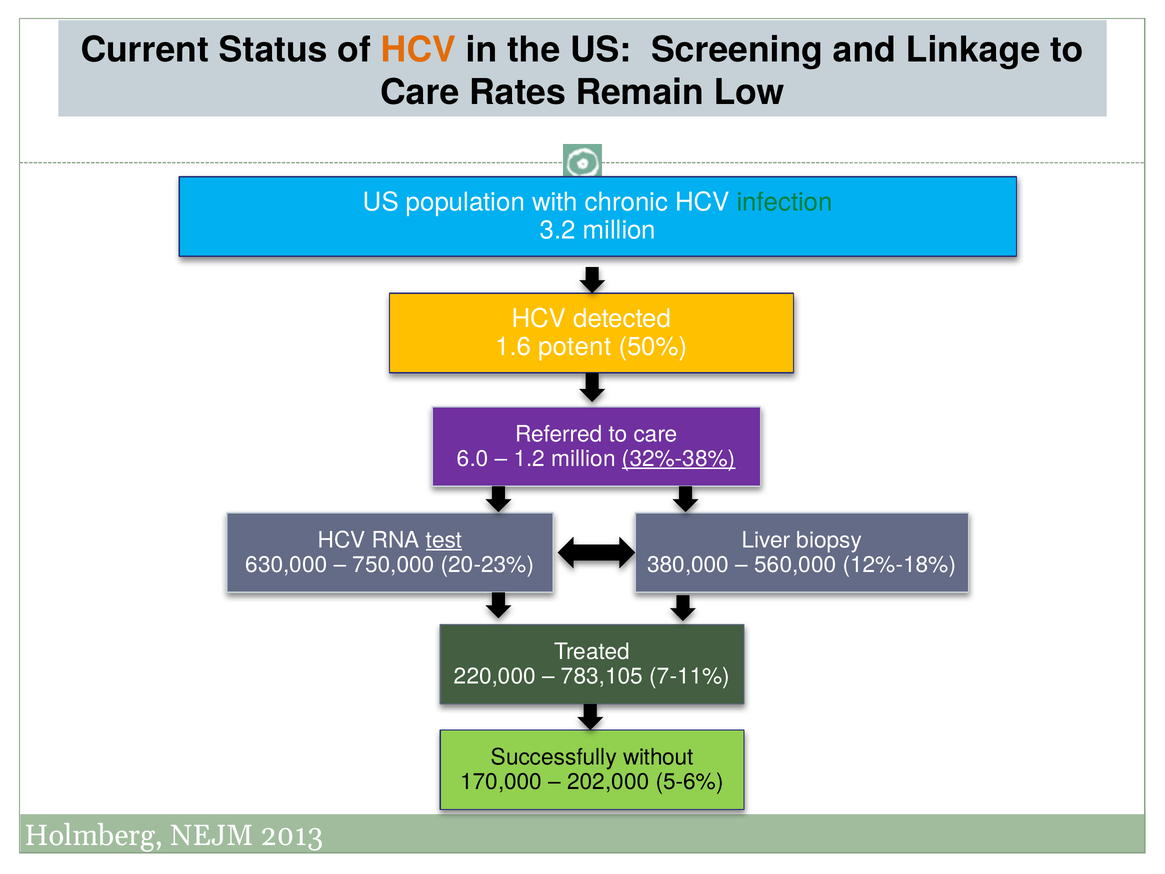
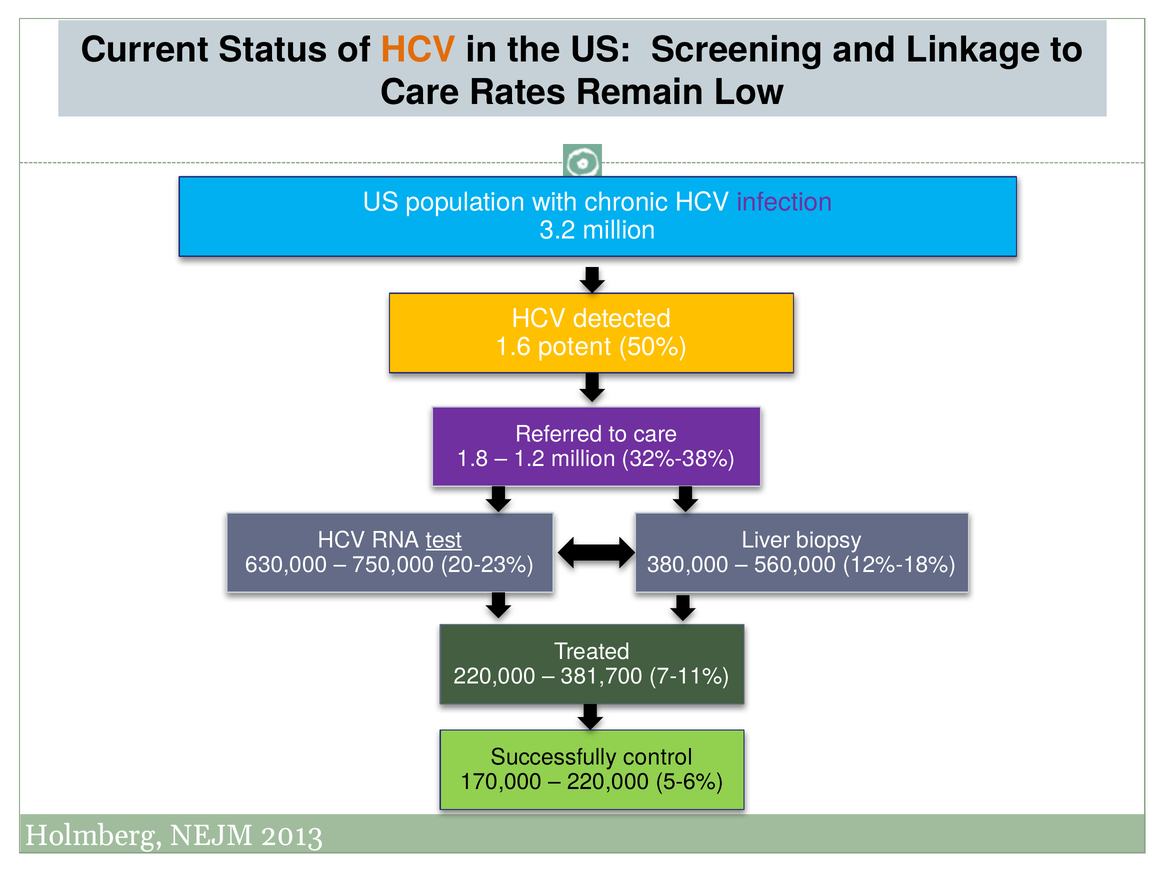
infection colour: green -> purple (785, 202)
6.0: 6.0 -> 1.8 (473, 458)
32%-38% underline: present -> none (679, 458)
783,105: 783,105 -> 381,700 (602, 676)
without: without -> control (658, 757)
202,000: 202,000 -> 220,000 (608, 782)
